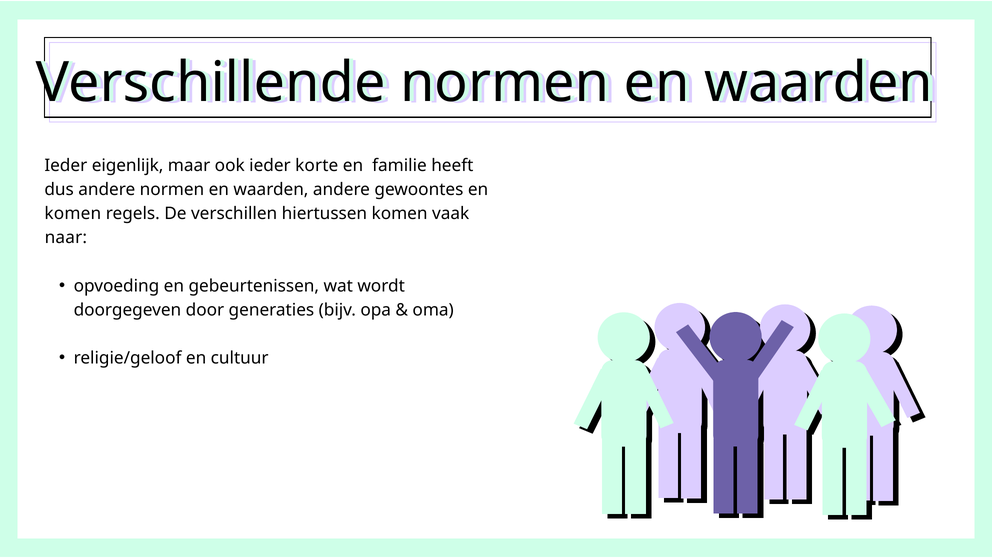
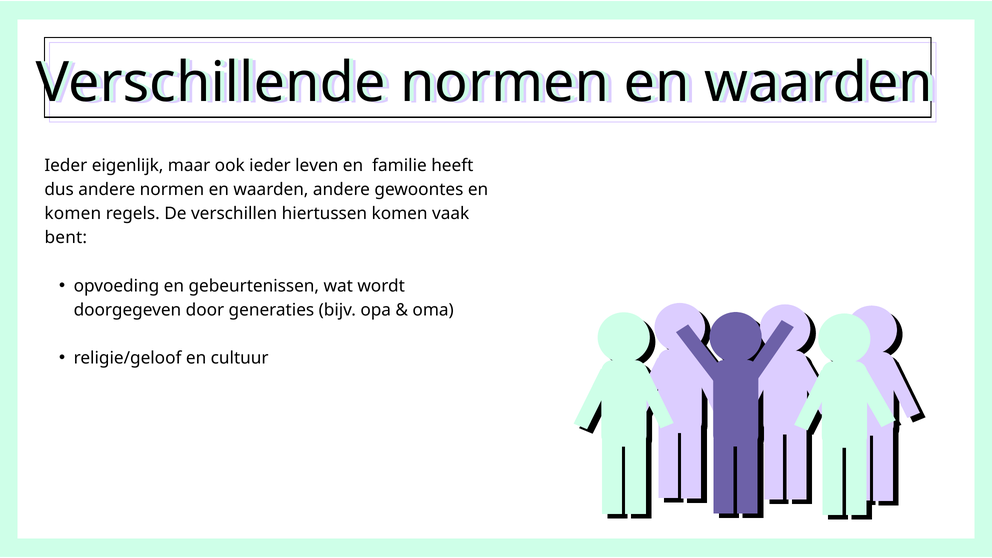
korte: korte -> leven (317, 165)
naar: naar -> bent (66, 238)
